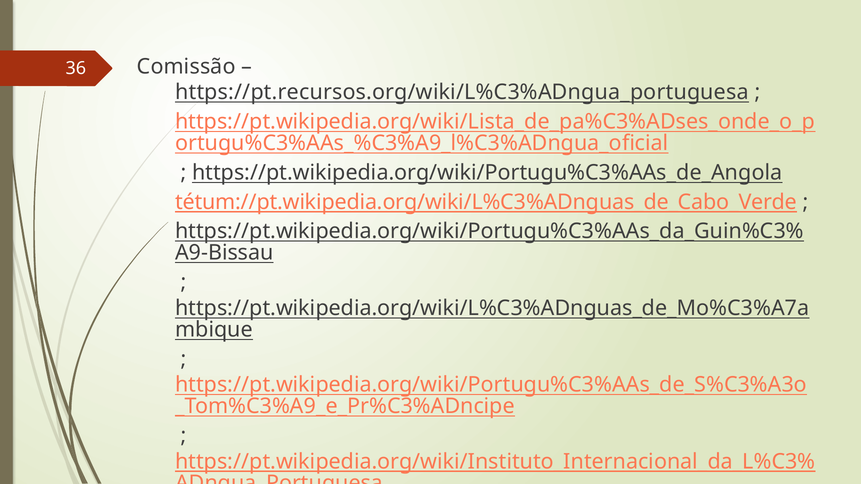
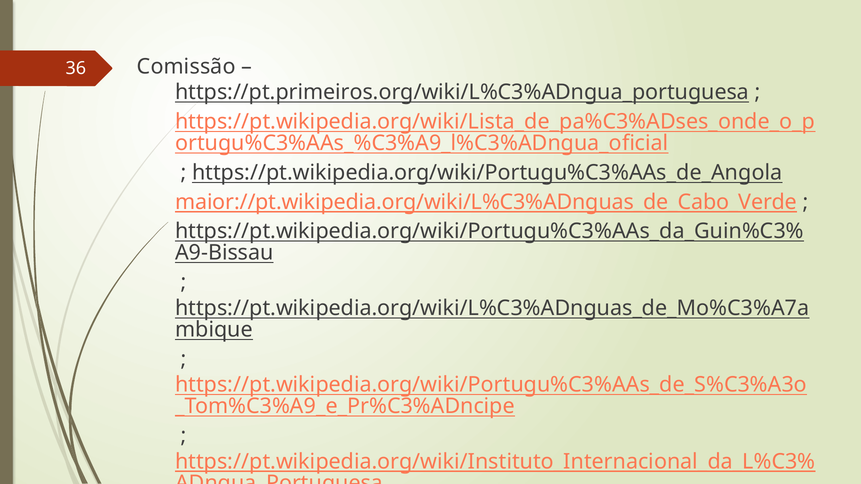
https://pt.recursos.org/wiki/L%C3%ADngua_portuguesa: https://pt.recursos.org/wiki/L%C3%ADngua_portuguesa -> https://pt.primeiros.org/wiki/L%C3%ADngua_portuguesa (462, 92)
tétum://pt.wikipedia.org/wiki/L%C3%ADnguas_de_Cabo_Verde: tétum://pt.wikipedia.org/wiki/L%C3%ADnguas_de_Cabo_Verde -> maior://pt.wikipedia.org/wiki/L%C3%ADnguas_de_Cabo_Verde (486, 202)
